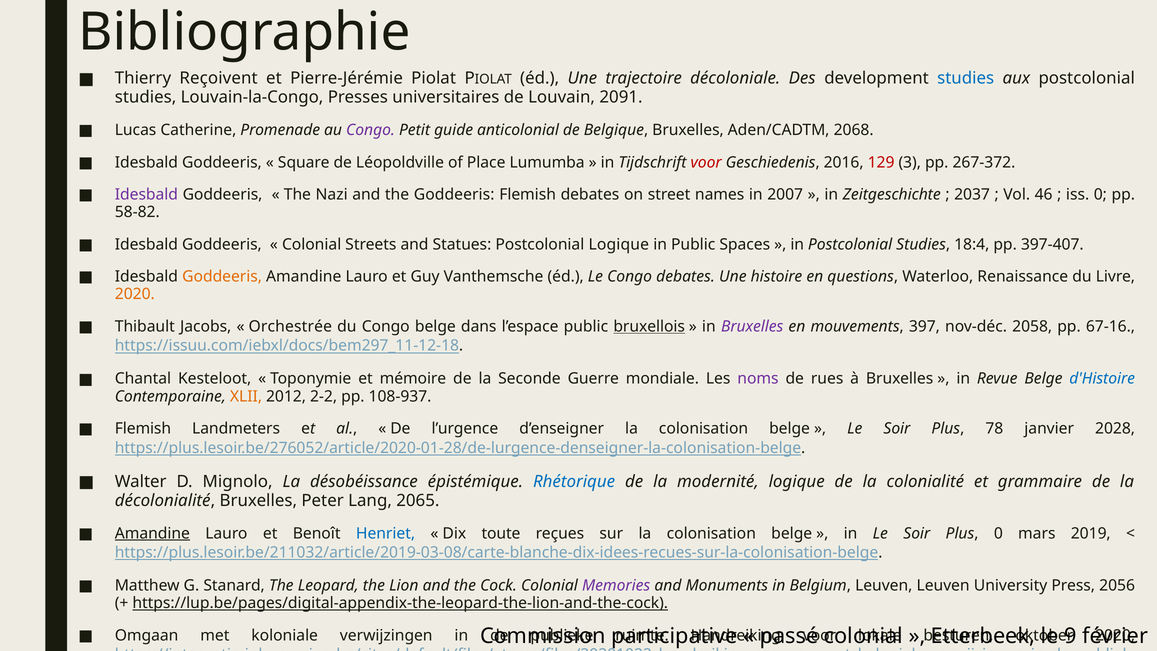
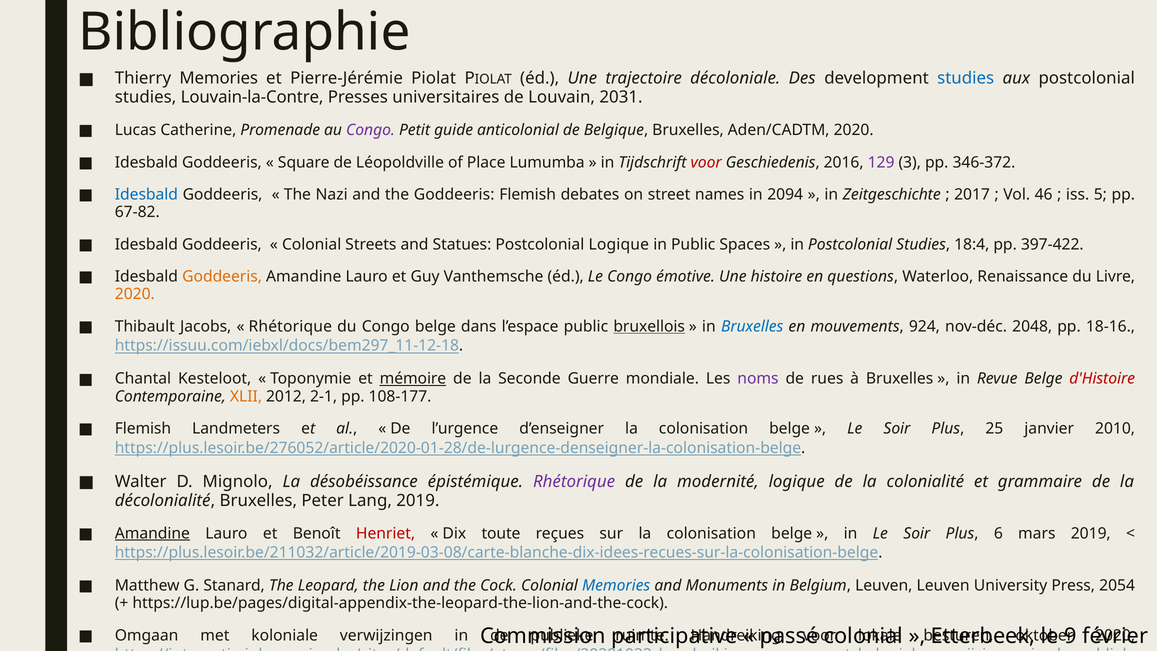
Thierry Reçoivent: Reçoivent -> Memories (219, 78)
Louvain-la-Congo: Louvain-la-Congo -> Louvain-la-Contre (252, 97)
2091: 2091 -> 2031 (621, 97)
Aden/CADTM 2068: 2068 -> 2020 (854, 130)
129 colour: red -> purple (881, 162)
267-372: 267-372 -> 346-372 (984, 162)
Idesbald colour: purple -> blue (146, 194)
2007: 2007 -> 2094 (785, 194)
2037: 2037 -> 2017 (972, 194)
iss 0: 0 -> 5 (1100, 194)
58-82: 58-82 -> 67-82 (137, 212)
397-407: 397-407 -> 397-422 (1052, 244)
Congo debates: debates -> émotive (686, 277)
Orchestrée: Orchestrée -> Rhétorique (290, 326)
Bruxelles colour: purple -> blue (752, 326)
397: 397 -> 924 (924, 326)
2058: 2058 -> 2048 (1032, 326)
67-16: 67-16 -> 18-16 (1110, 326)
mémoire underline: none -> present (413, 379)
d'Histoire colour: blue -> red (1102, 379)
2-2: 2-2 -> 2-1 (324, 396)
108-937: 108-937 -> 108-177 (400, 396)
78: 78 -> 25 (994, 428)
2028: 2028 -> 2010 (1115, 428)
Rhétorique colour: blue -> purple (574, 481)
Lang 2065: 2065 -> 2019 (418, 500)
Henriet colour: blue -> red (386, 533)
Plus 0: 0 -> 6 (998, 533)
Memories colour: purple -> blue (616, 585)
2056: 2056 -> 2054 (1117, 585)
https://lup.be/pages/digital-appendix-the-leopard-the-lion-and-the-cock underline: present -> none (400, 603)
